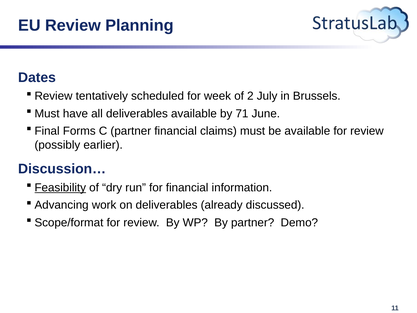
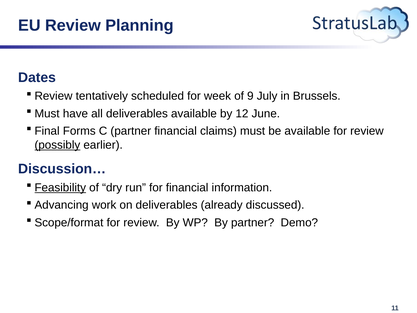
2: 2 -> 9 (250, 96)
71: 71 -> 12 (242, 113)
possibly underline: none -> present (57, 145)
